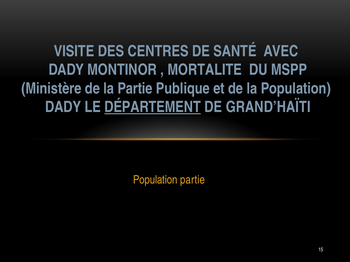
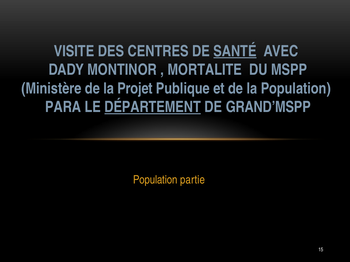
SANTÉ underline: none -> present (235, 51)
la Partie: Partie -> Projet (135, 89)
DADY: DADY -> PARA (63, 107)
GRAND’HAÏTI: GRAND’HAÏTI -> GRAND’MSPP (268, 107)
